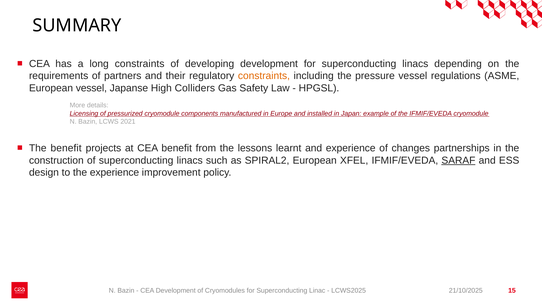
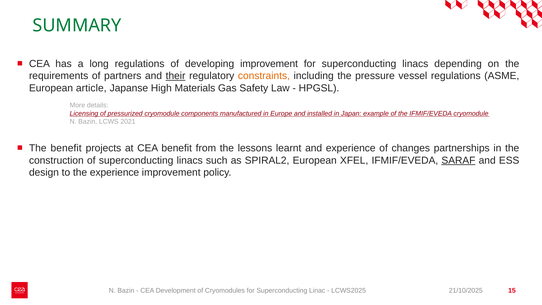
SUMMARY colour: black -> green (77, 26)
long constraints: constraints -> regulations (140, 64)
developing development: development -> improvement (269, 64)
their underline: none -> present (176, 76)
European vessel: vessel -> article (91, 88)
Colliders: Colliders -> Materials (195, 88)
